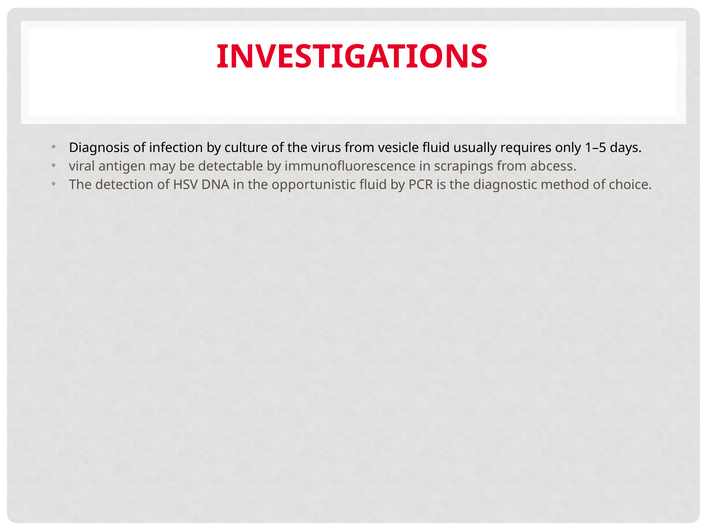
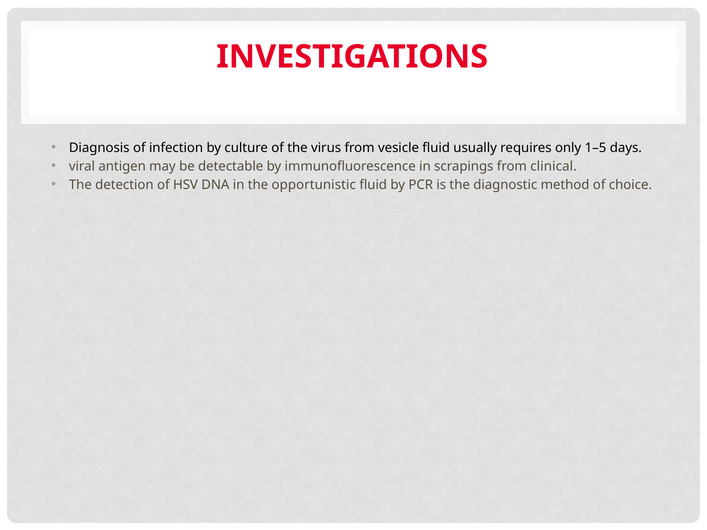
abcess: abcess -> clinical (554, 166)
